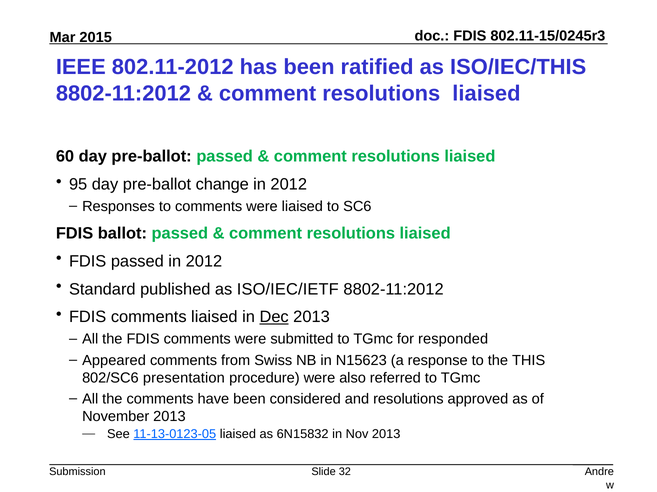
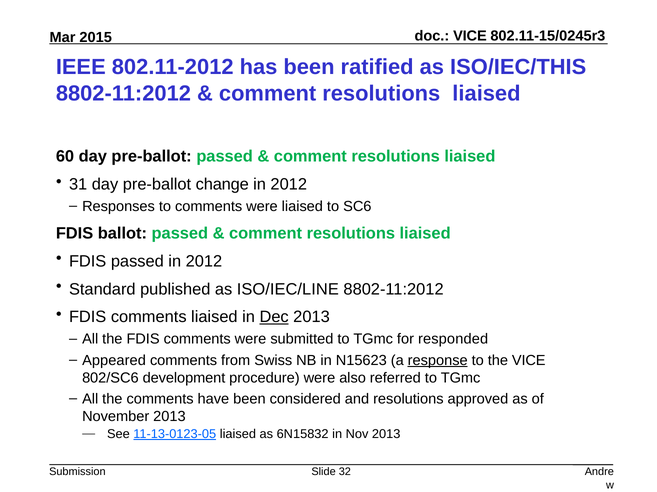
FDIS: FDIS -> VICE (470, 36)
95: 95 -> 31 (78, 185)
ISO/IEC/IETF: ISO/IEC/IETF -> ISO/IEC/LINE (288, 290)
response underline: none -> present (438, 361)
the THIS: THIS -> VICE (529, 361)
presentation: presentation -> development (184, 378)
